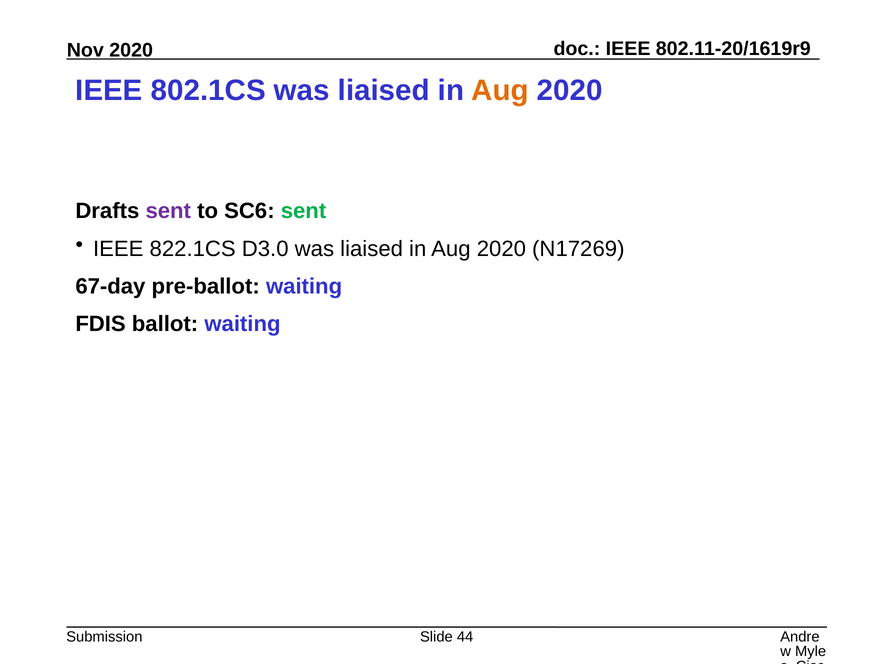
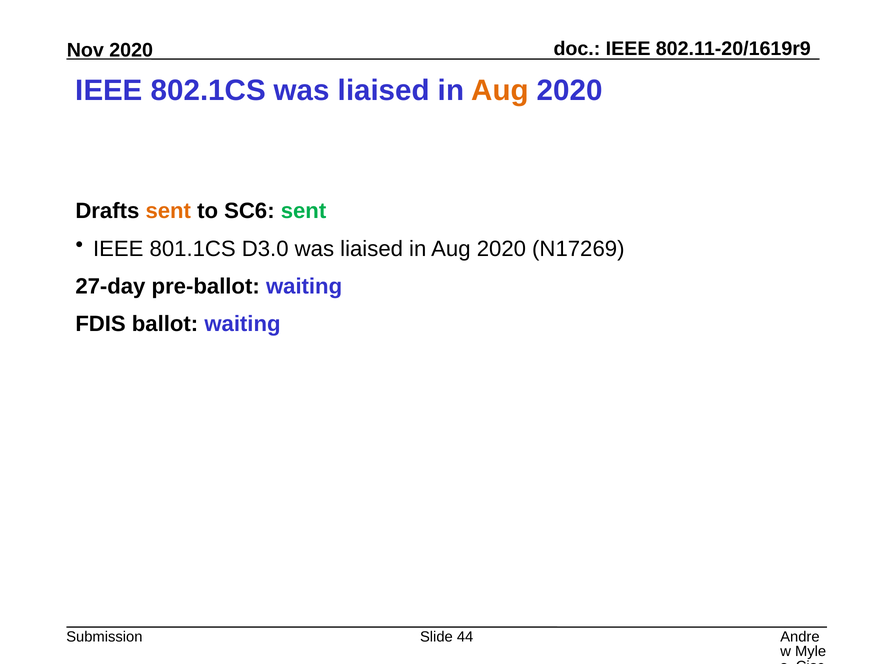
sent colour: purple -> orange (168, 211)
822.1CS: 822.1CS -> 801.1CS (193, 249)
67-day: 67-day -> 27-day (110, 287)
